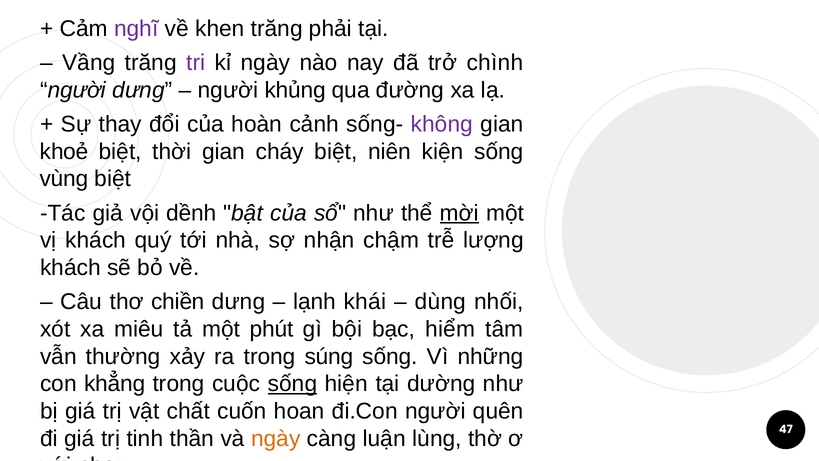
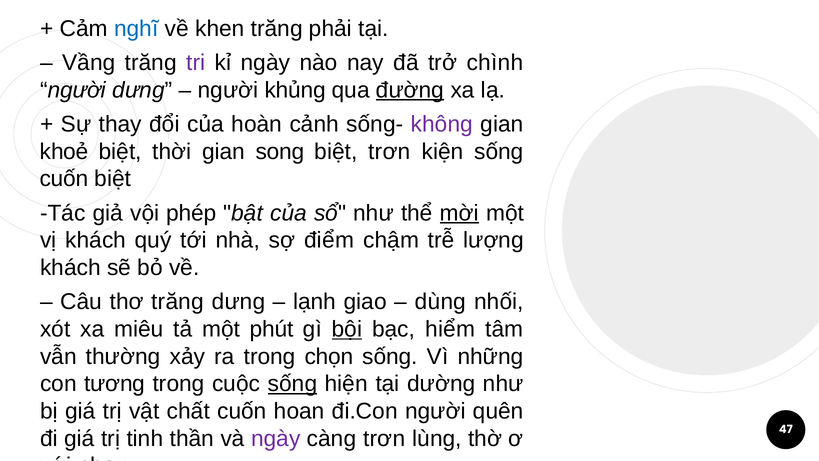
nghĩ colour: purple -> blue (136, 29)
đường underline: none -> present (410, 90)
cháy: cháy -> song (280, 151)
biệt niên: niên -> trơn (389, 151)
vùng: vùng -> cuốn (64, 179)
dềnh: dềnh -> phép (191, 213)
nhận: nhận -> điểm (329, 240)
thơ chiền: chiền -> trăng (178, 302)
khái: khái -> giao (365, 302)
bội underline: none -> present (347, 329)
súng: súng -> chọn (329, 356)
khẳng: khẳng -> tương (115, 384)
ngày colour: orange -> purple (276, 438)
càng luận: luận -> trơn (384, 438)
